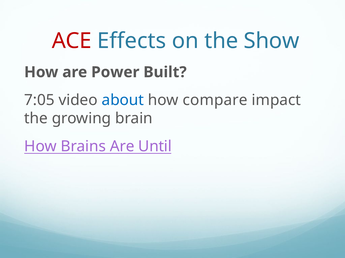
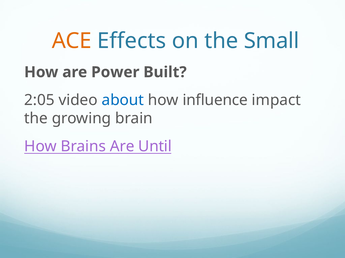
ACE colour: red -> orange (72, 41)
Show: Show -> Small (272, 41)
7:05: 7:05 -> 2:05 (39, 100)
compare: compare -> influence (215, 100)
